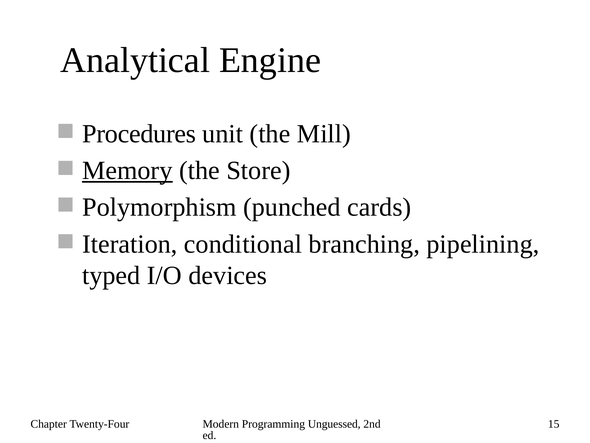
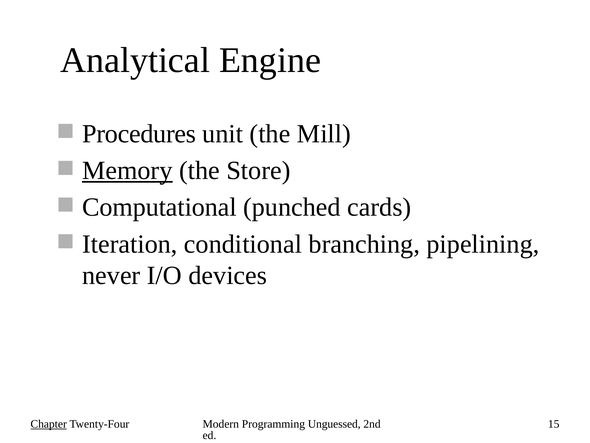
Polymorphism: Polymorphism -> Computational (159, 207)
typed: typed -> never (111, 275)
Chapter underline: none -> present (49, 424)
